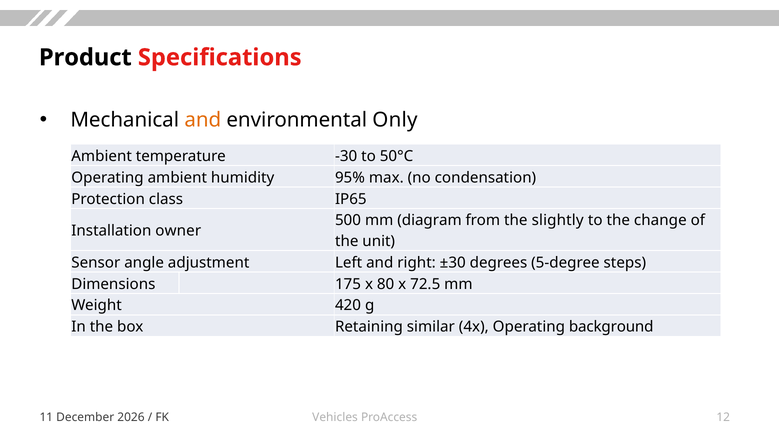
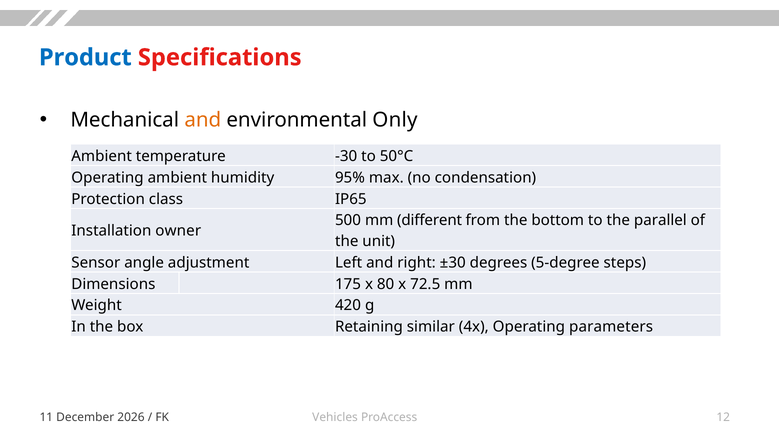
Product colour: black -> blue (85, 57)
diagram: diagram -> different (430, 221)
slightly: slightly -> bottom (558, 221)
change: change -> parallel (660, 221)
background: background -> parameters (611, 327)
